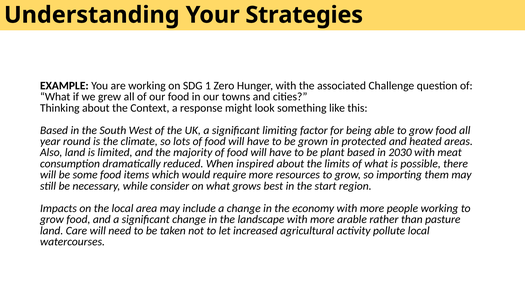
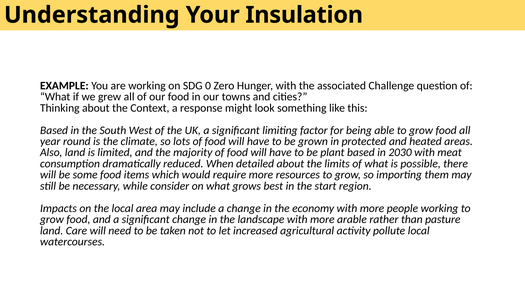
Strategies: Strategies -> Insulation (304, 15)
1: 1 -> 0 (208, 86)
inspired: inspired -> detailed (255, 164)
